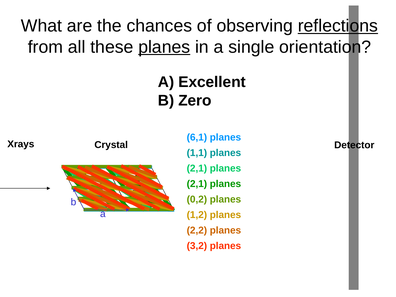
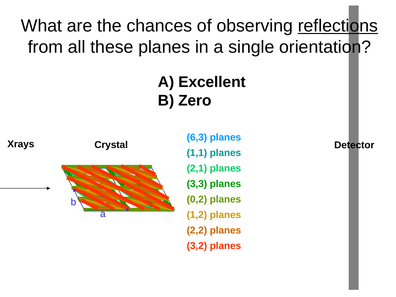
planes underline: present -> none (164, 47)
6,1: 6,1 -> 6,3 (197, 137)
2,1: 2,1 -> 3,3 (197, 184)
